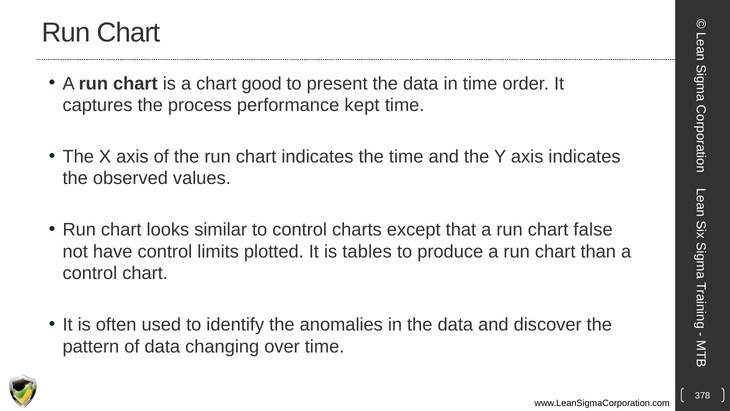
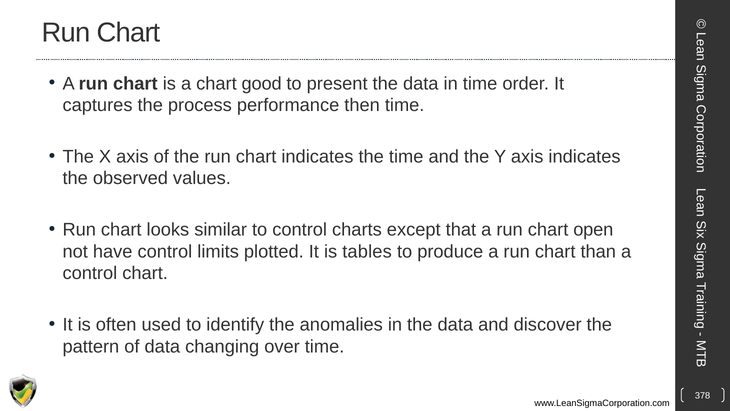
kept: kept -> then (362, 105)
false: false -> open (593, 229)
